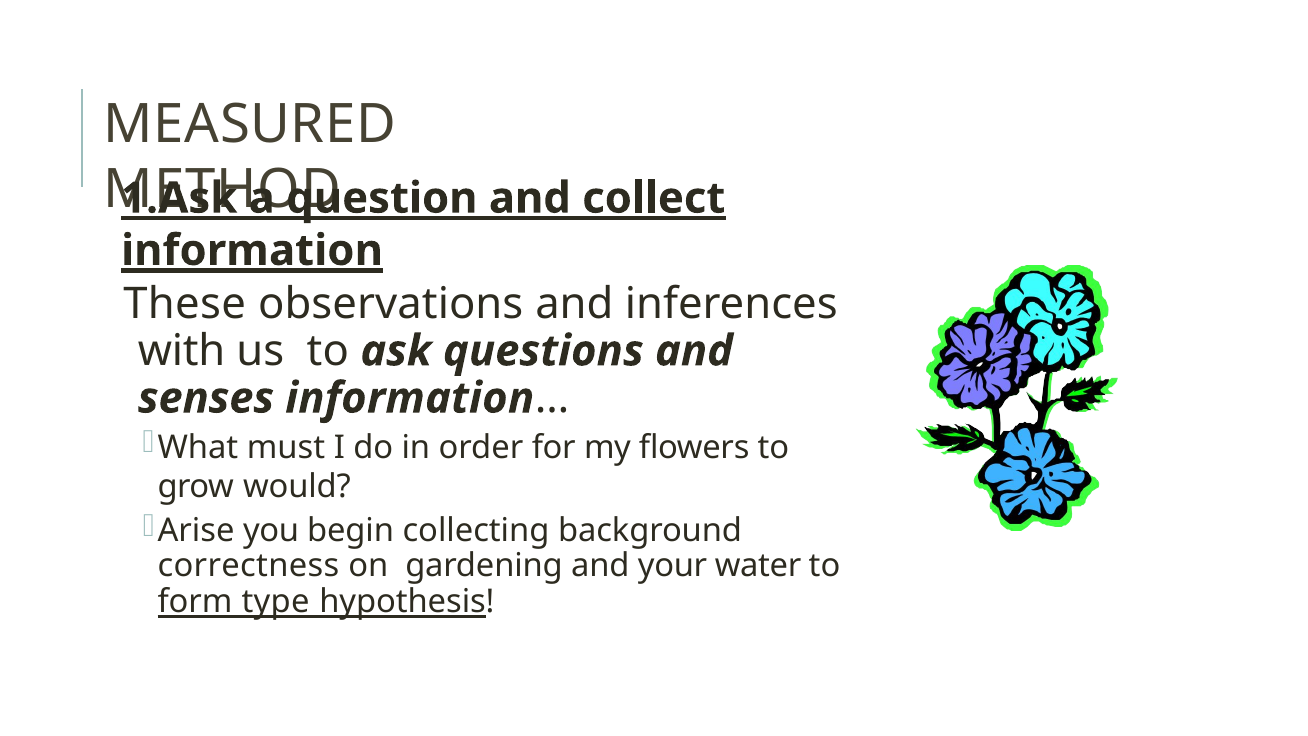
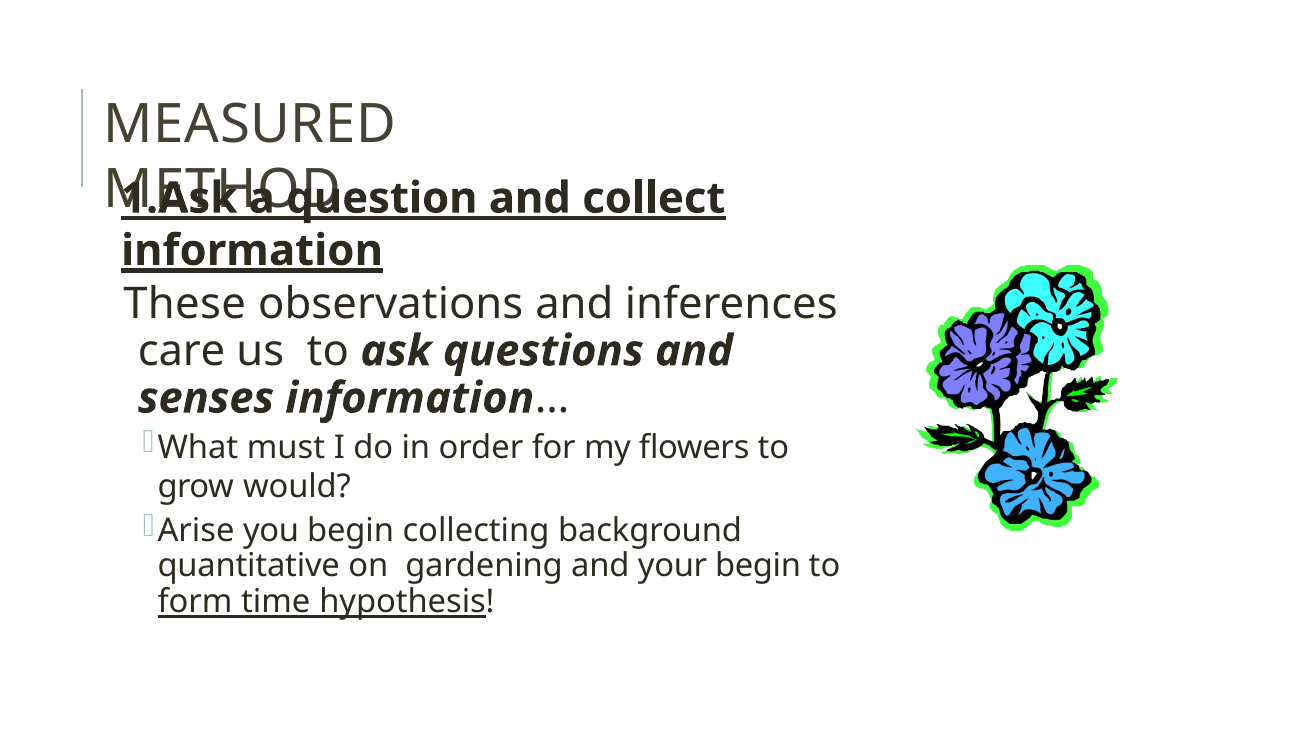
with: with -> care (182, 351)
correctness: correctness -> quantitative (249, 566)
your water: water -> begin (758, 566)
type: type -> time (276, 601)
